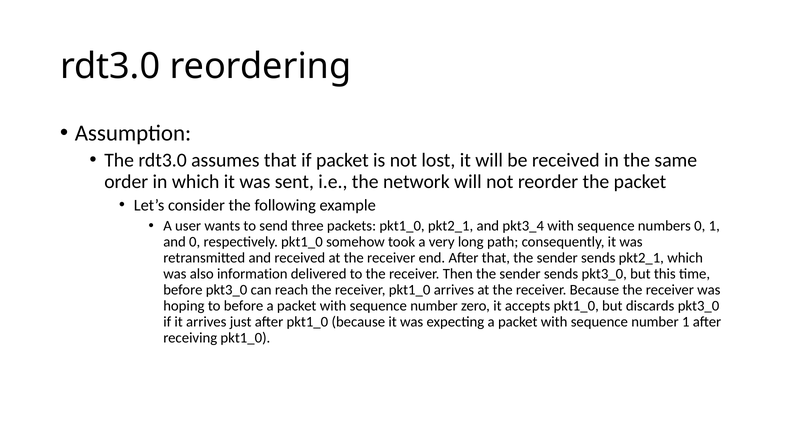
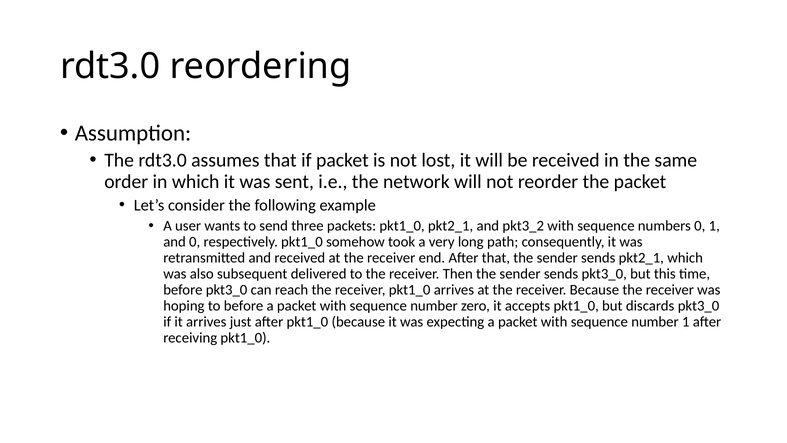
pkt3_4: pkt3_4 -> pkt3_2 (523, 226)
information: information -> subsequent (252, 274)
